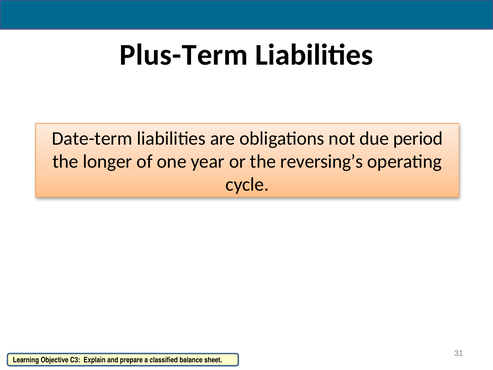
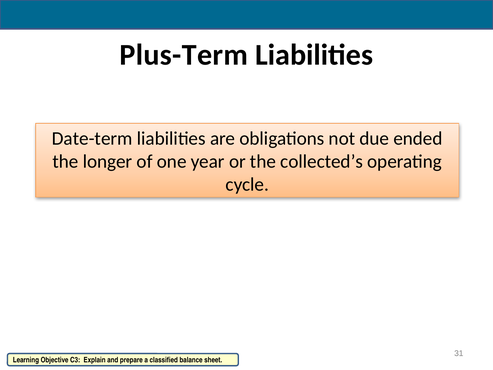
period: period -> ended (418, 138)
reversing’s: reversing’s -> collected’s (322, 161)
